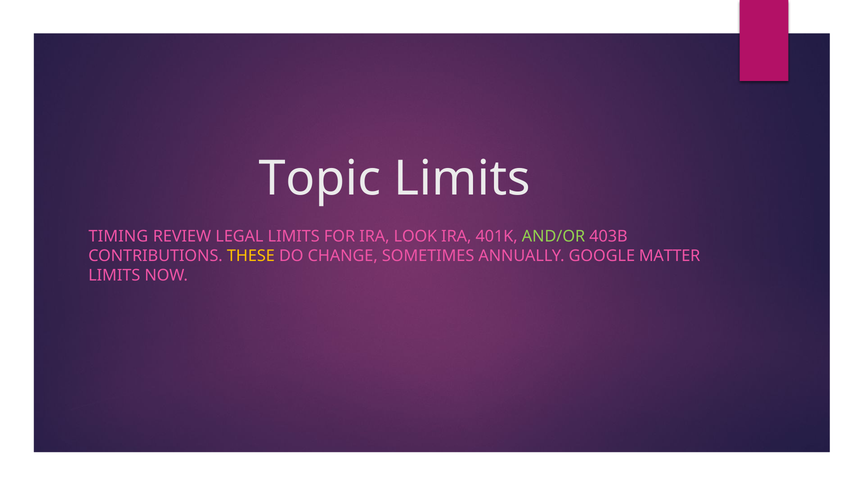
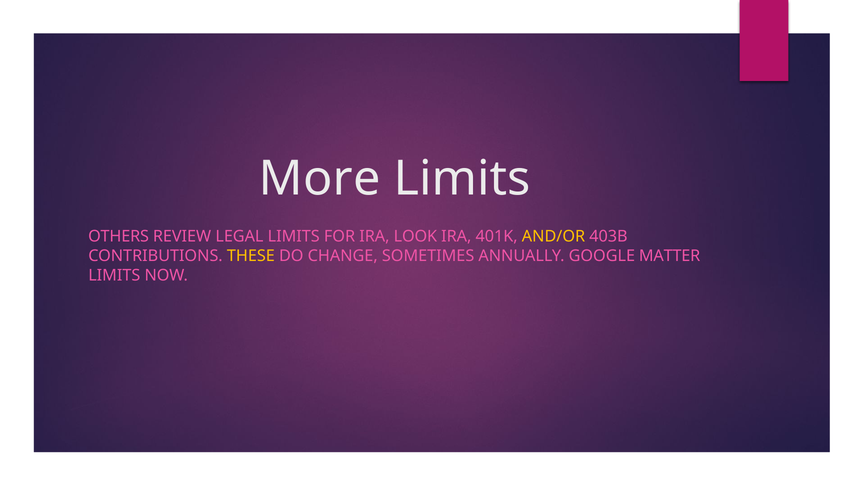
Topic: Topic -> More (320, 179)
TIMING: TIMING -> OTHERS (119, 236)
AND/OR colour: light green -> yellow (553, 236)
